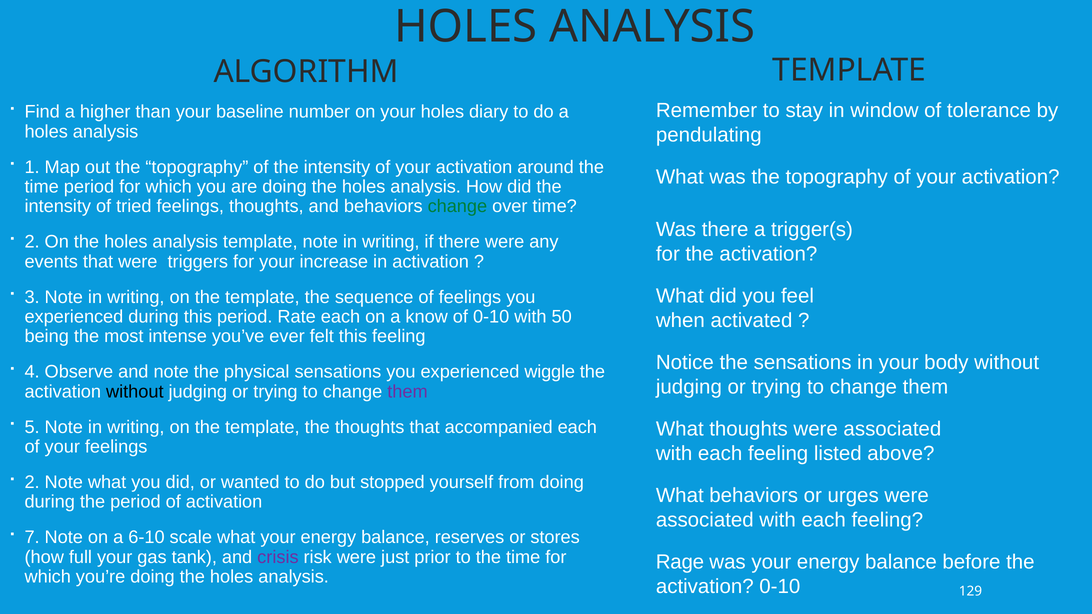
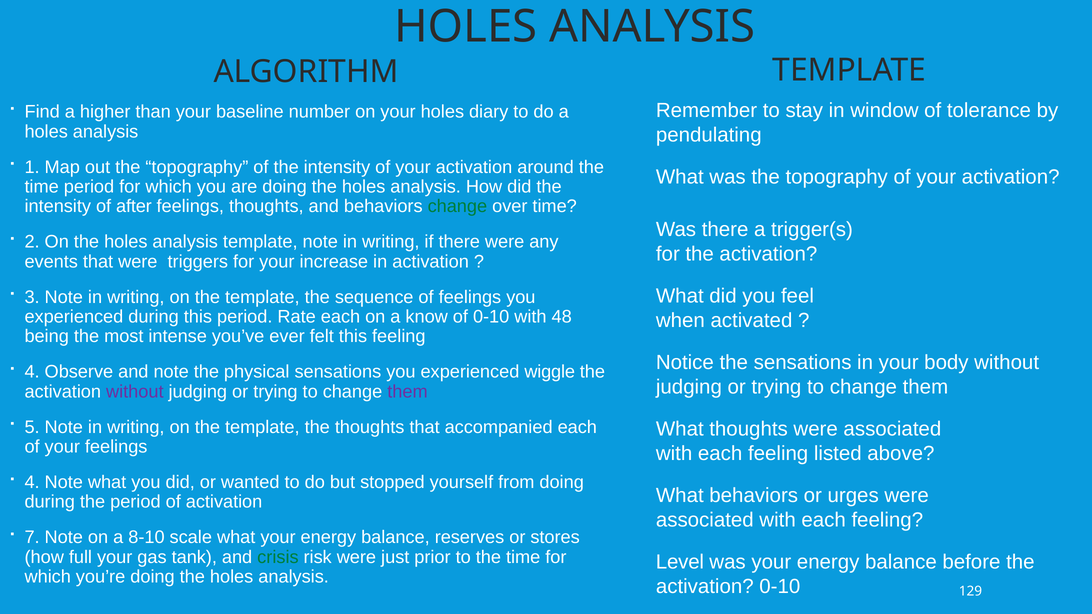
tried: tried -> after (134, 206)
50: 50 -> 48 (562, 317)
without colour: black -> purple (135, 392)
2: 2 -> 4 (32, 482)
6-10: 6-10 -> 8-10 (146, 538)
crisis colour: purple -> green (278, 557)
Rage: Rage -> Level (680, 562)
